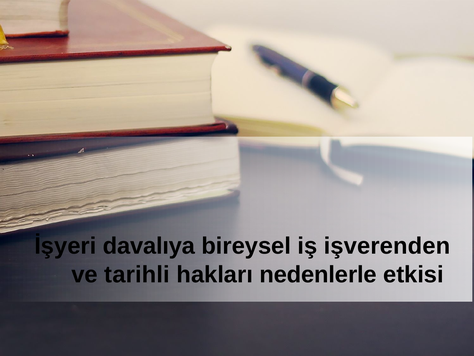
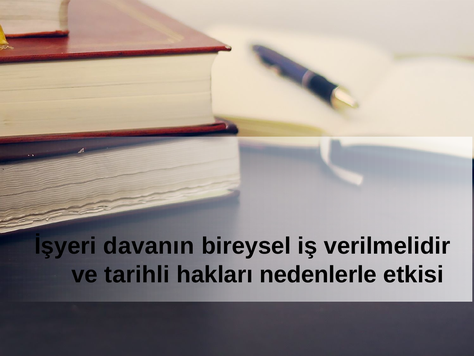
davalıya: davalıya -> davanın (149, 246)
işverenden: işverenden -> verilmelidir (387, 246)
